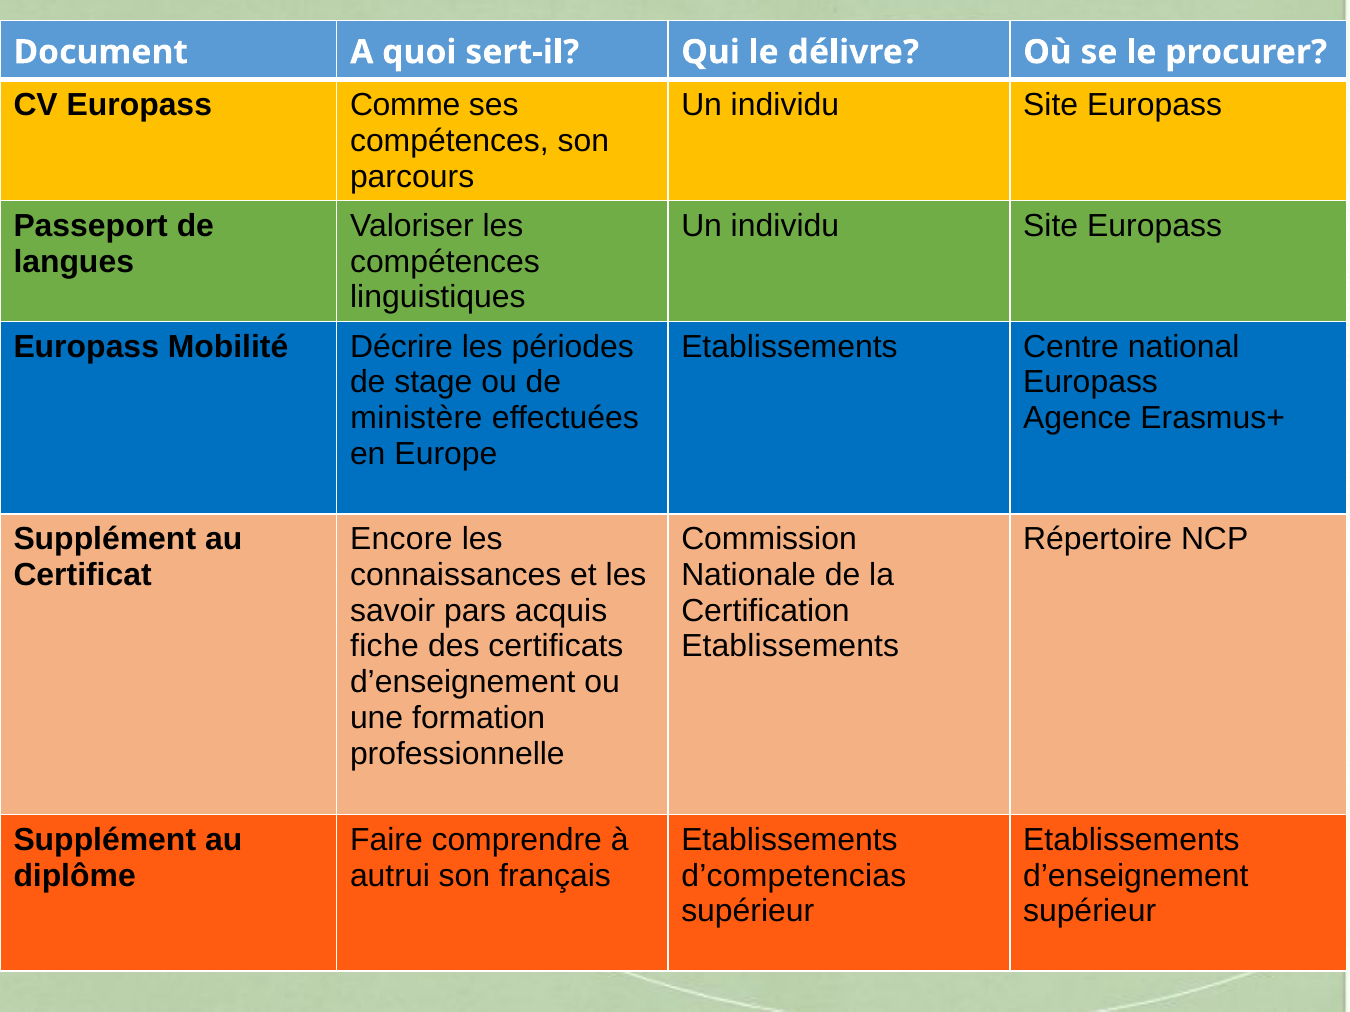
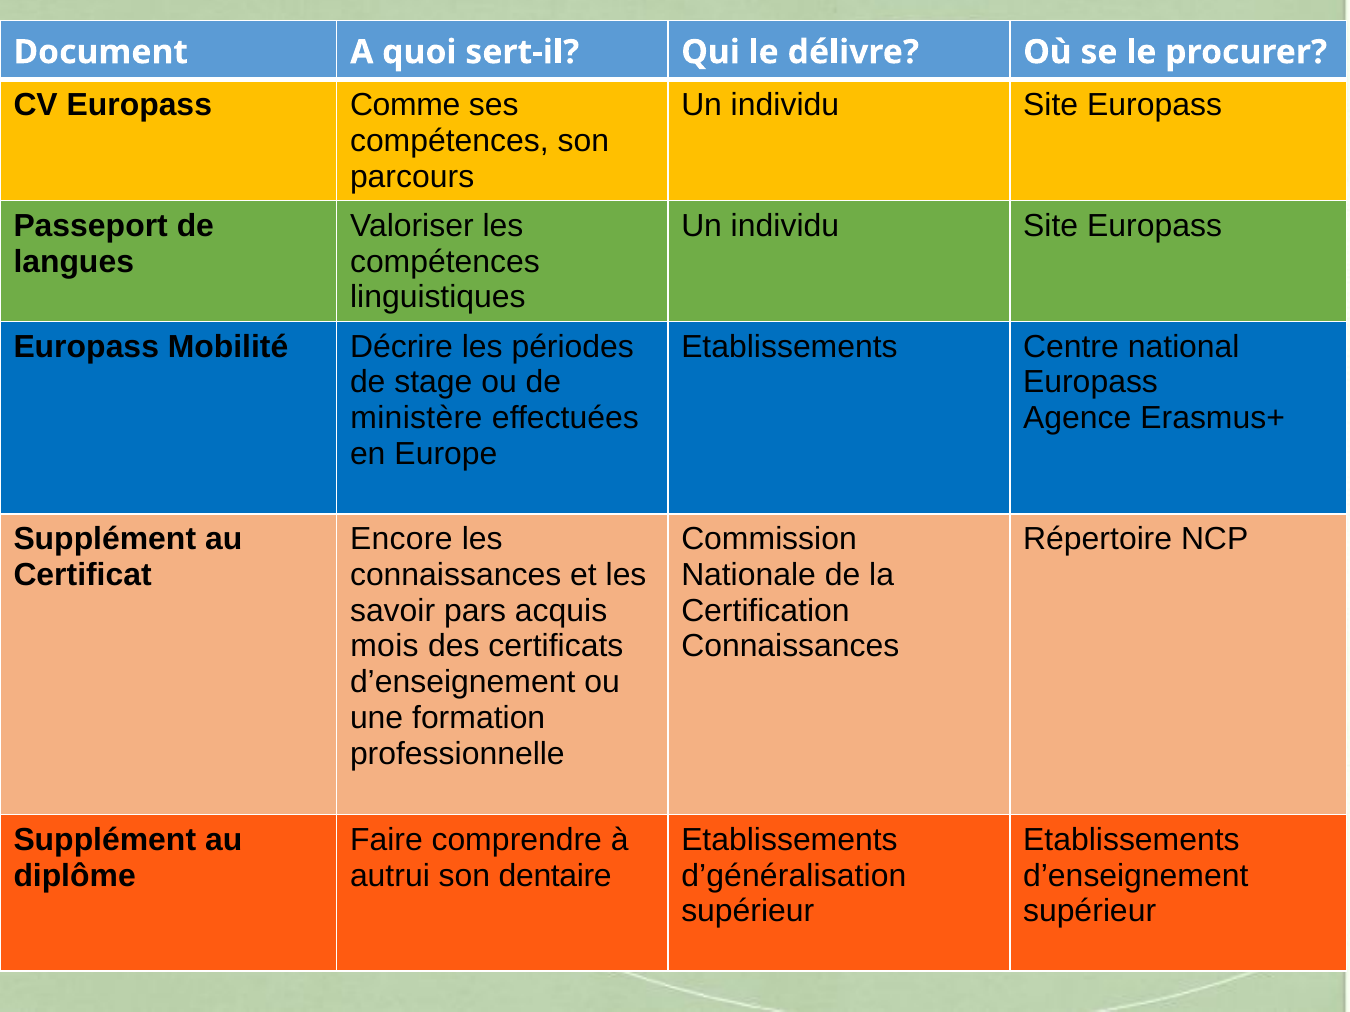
fiche: fiche -> mois (384, 647)
Etablissements: Etablissements -> Connaissances (790, 647)
français: français -> dentaire (555, 876)
d’competencias: d’competencias -> d’généralisation (794, 876)
